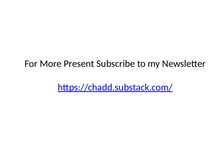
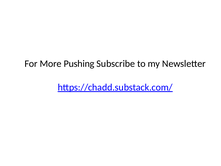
Present: Present -> Pushing (79, 64)
